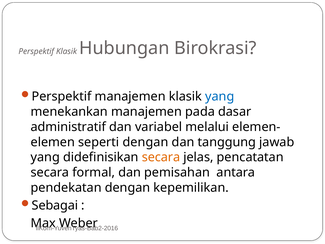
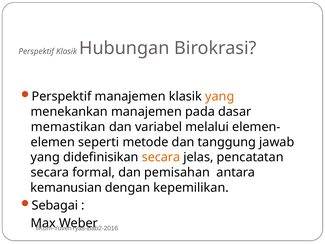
yang colour: blue -> orange (220, 96)
administratif: administratif -> memastikan (68, 127)
seperti dengan: dengan -> metode (145, 142)
pendekatan: pendekatan -> kemanusian (66, 187)
